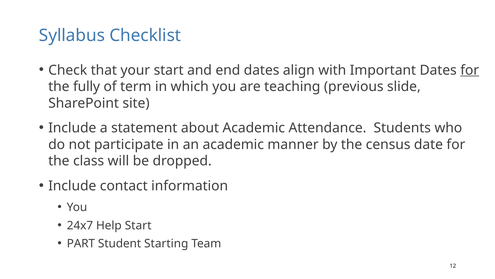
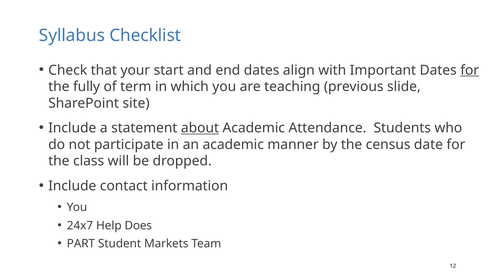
about underline: none -> present (200, 128)
Help Start: Start -> Does (138, 225)
Starting: Starting -> Markets (166, 243)
